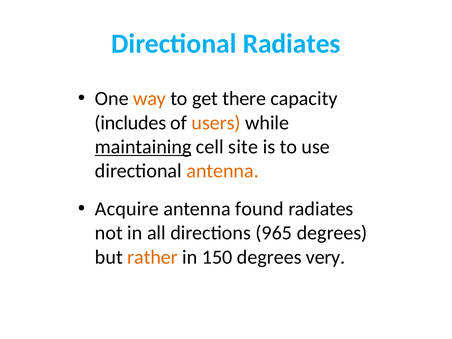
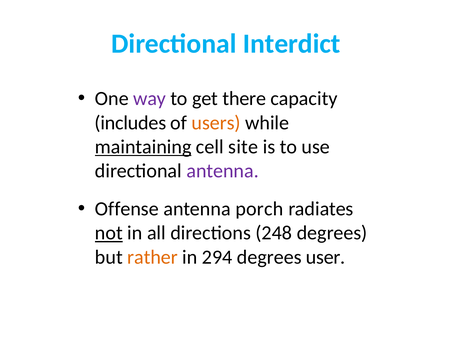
Directional Radiates: Radiates -> Interdict (292, 44)
way colour: orange -> purple (150, 99)
antenna colour: orange -> purple (223, 171)
Acquire: Acquire -> Offense (127, 209)
found: found -> porch (259, 209)
not underline: none -> present (109, 233)
965: 965 -> 248 (274, 233)
150: 150 -> 294 (217, 257)
very: very -> user (326, 257)
